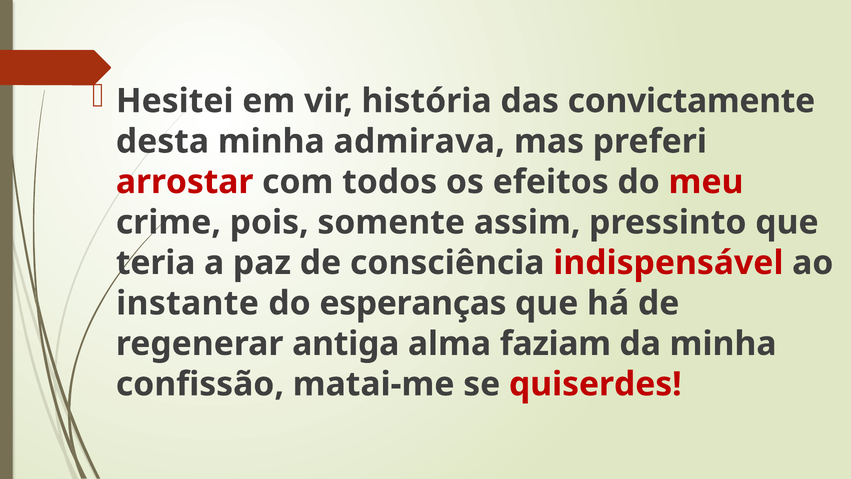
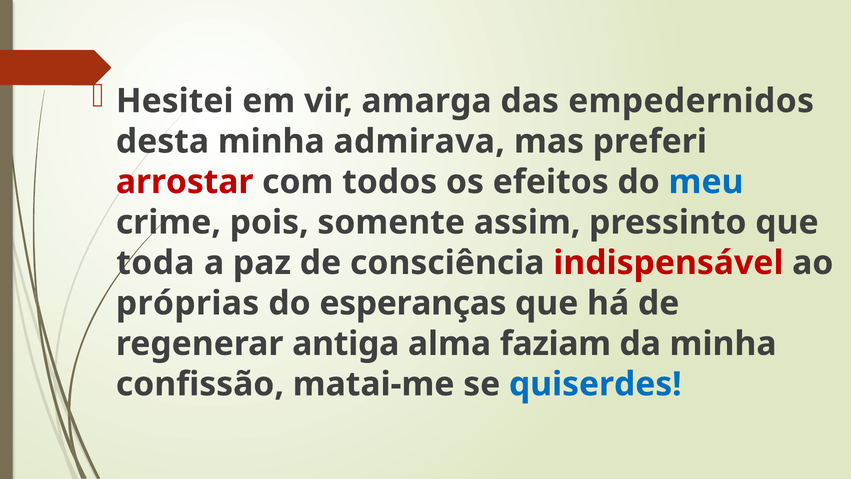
história: história -> amarga (427, 101)
convictamente: convictamente -> empedernidos (691, 101)
meu colour: red -> blue (706, 182)
teria: teria -> toda (155, 263)
instante: instante -> próprias (188, 303)
quiserdes colour: red -> blue (595, 384)
